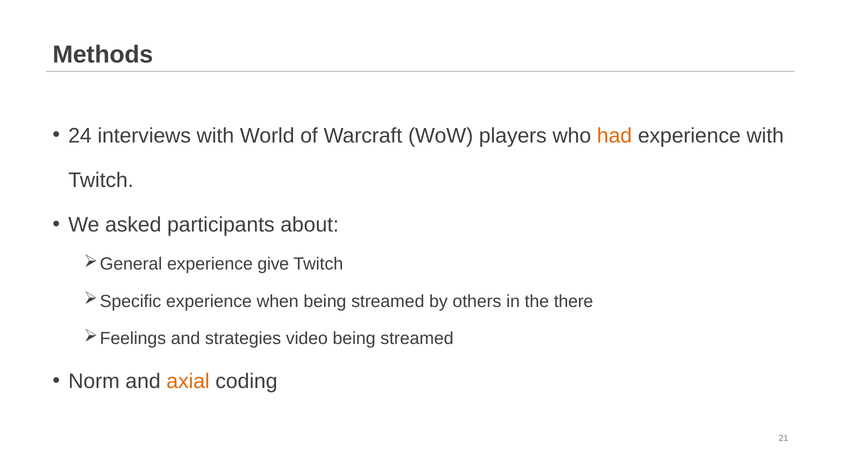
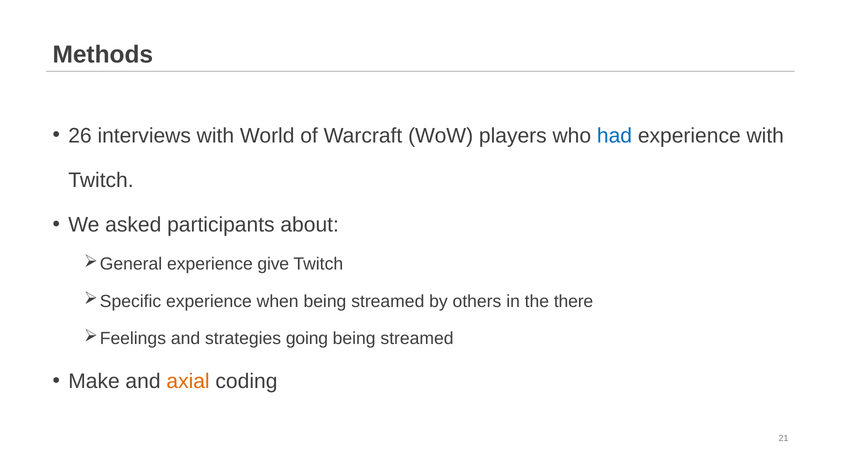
24: 24 -> 26 (80, 136)
had colour: orange -> blue (614, 136)
video: video -> going (307, 339)
Norm: Norm -> Make (94, 381)
